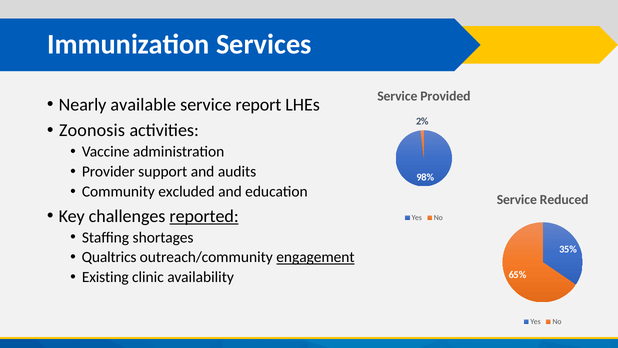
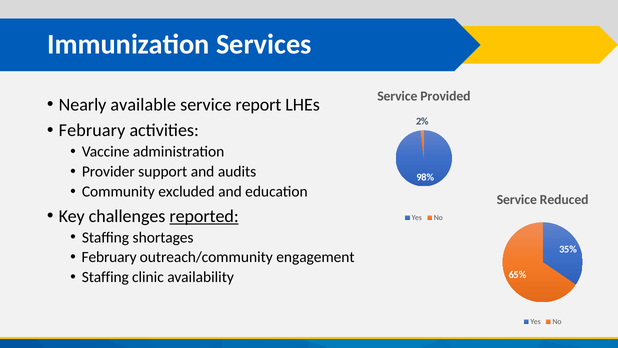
Zoonosis: Zoonosis -> February (92, 130)
Qualtrics: Qualtrics -> February (109, 257)
engagement underline: present -> none (315, 257)
Existing: Existing -> Staffing (105, 277)
